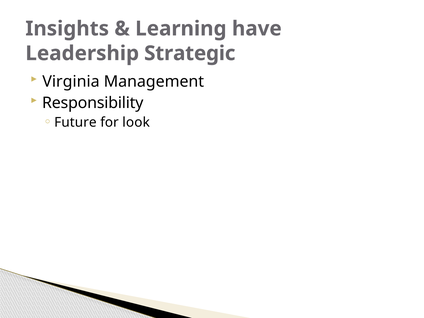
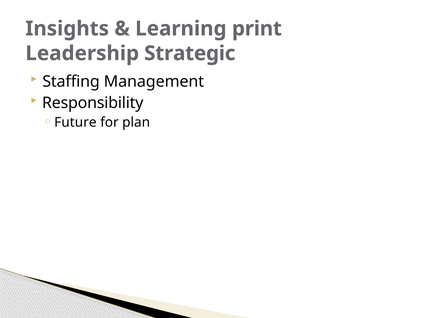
have: have -> print (257, 29)
Virginia: Virginia -> Staffing (71, 81)
look: look -> plan (136, 122)
